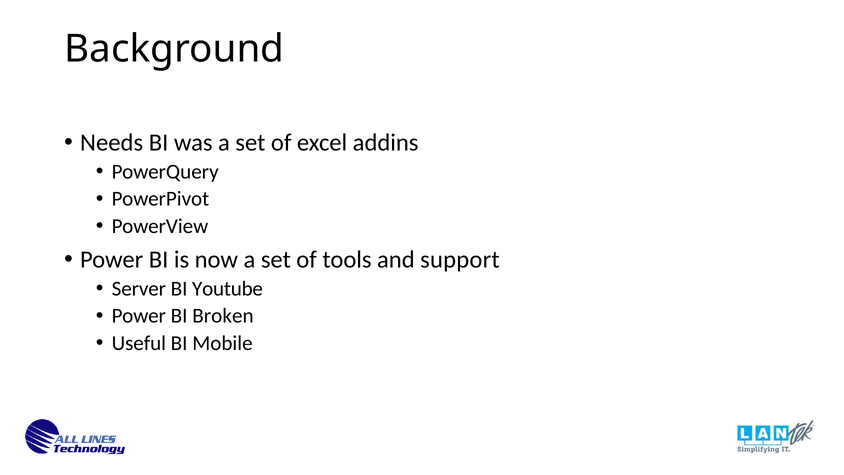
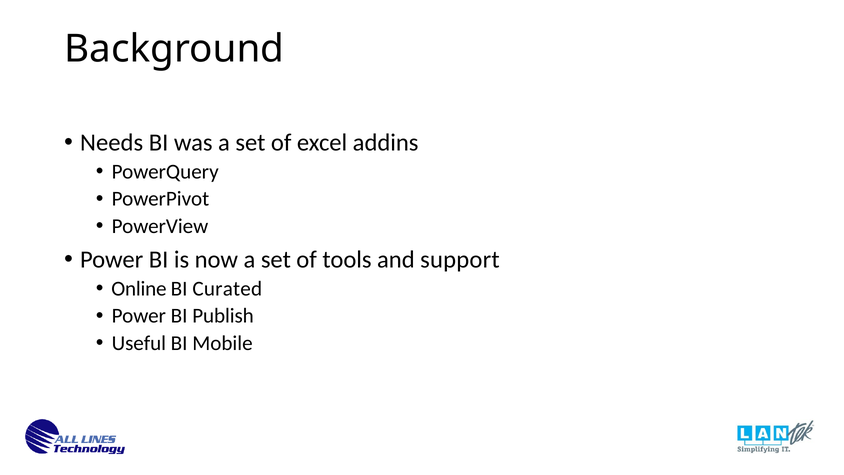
Server: Server -> Online (139, 289)
Youtube: Youtube -> Curated (227, 289)
Broken: Broken -> Publish (223, 316)
